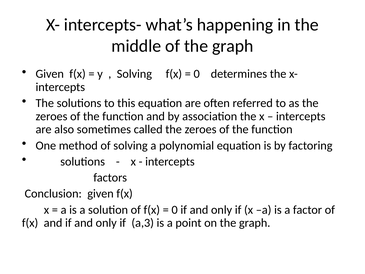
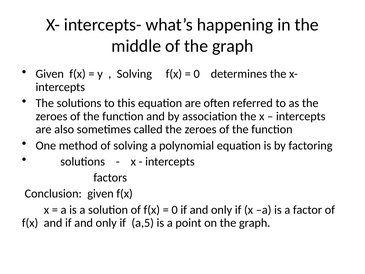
a,3: a,3 -> a,5 (143, 223)
